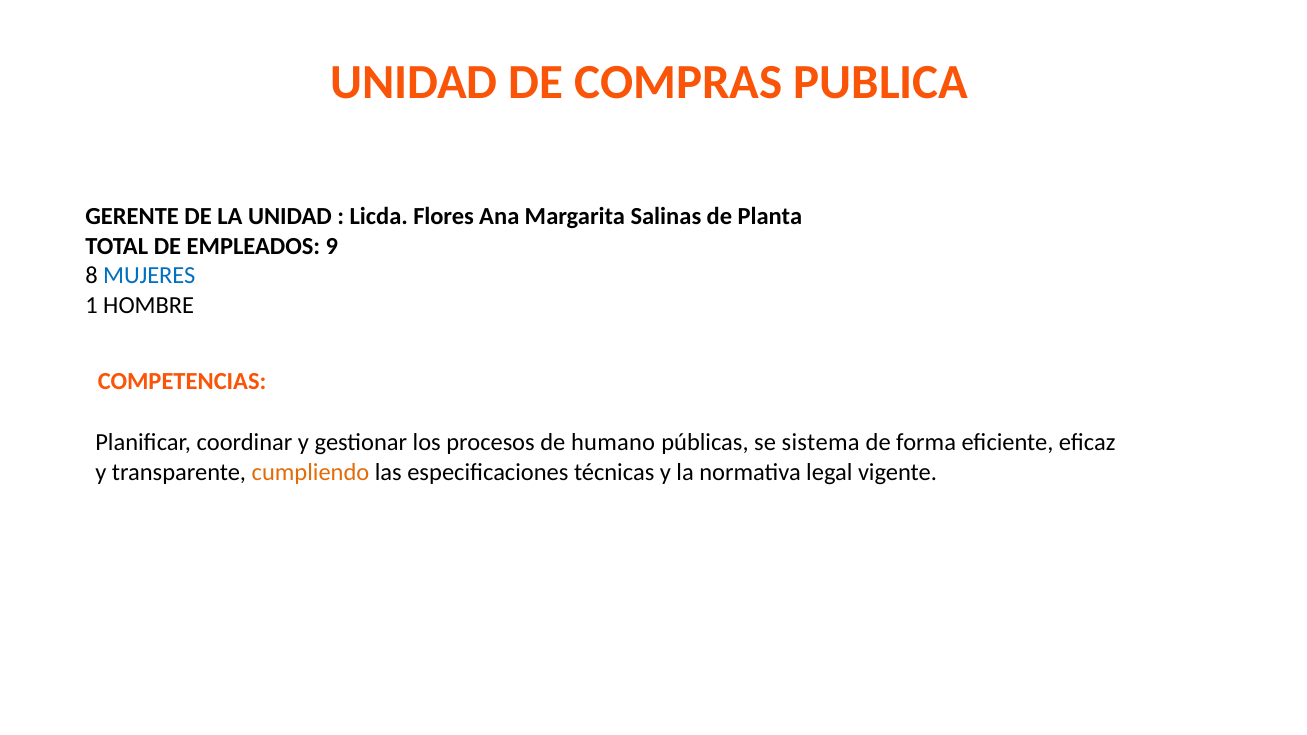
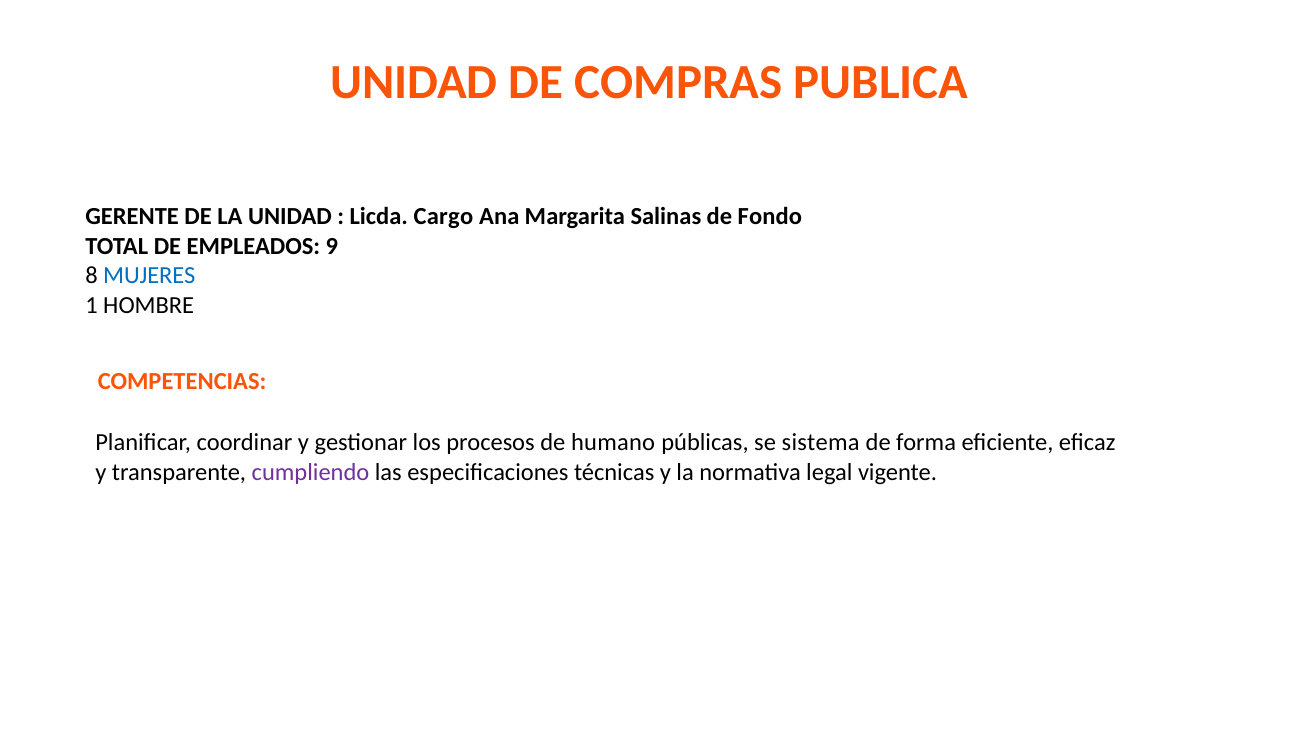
Flores: Flores -> Cargo (443, 217)
Planta: Planta -> Fondo (770, 217)
cumpliendo colour: orange -> purple (311, 472)
